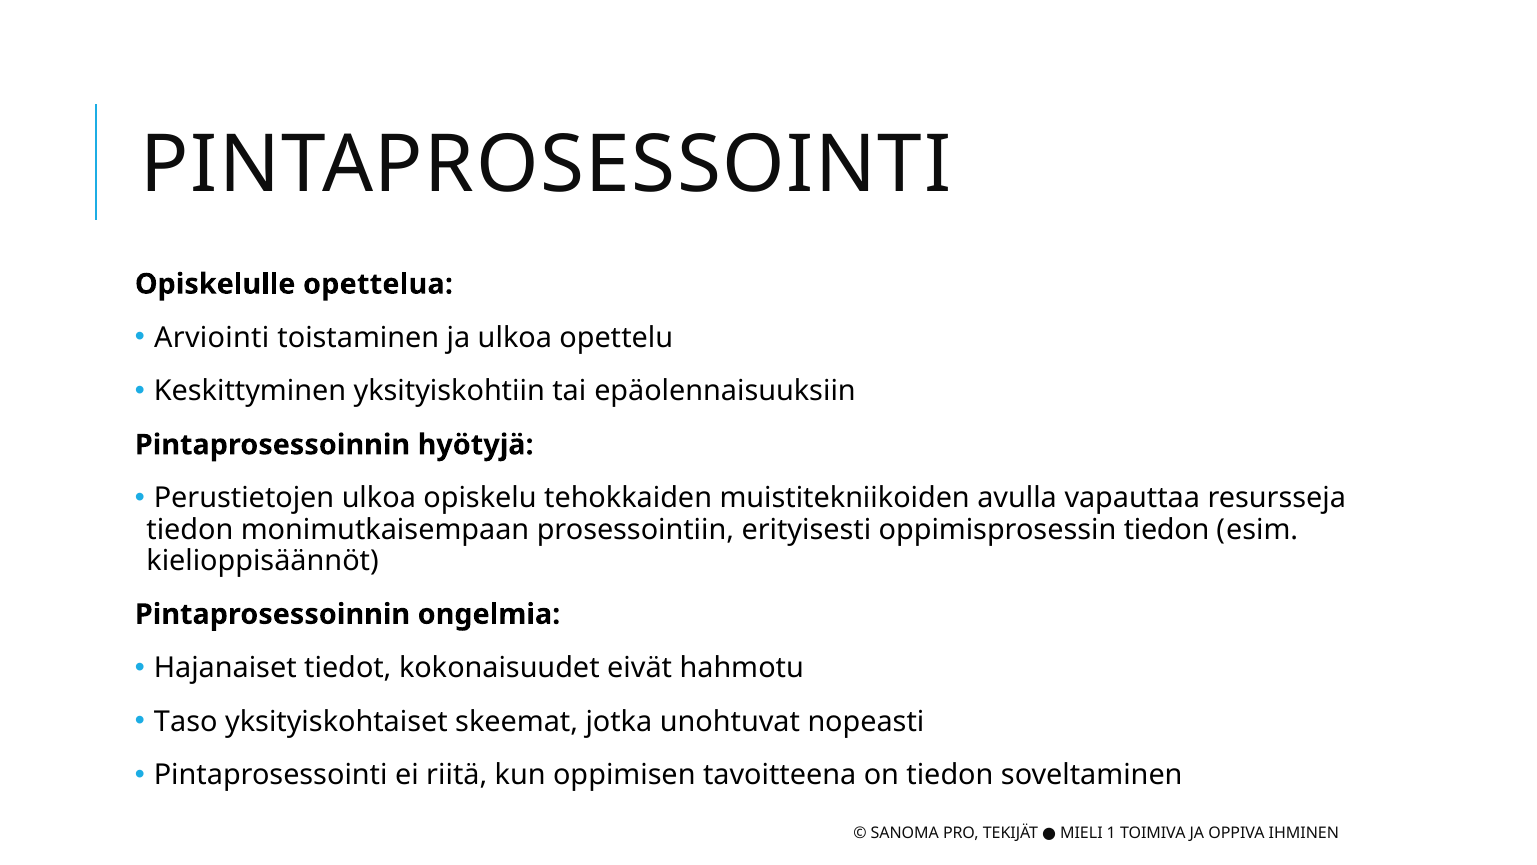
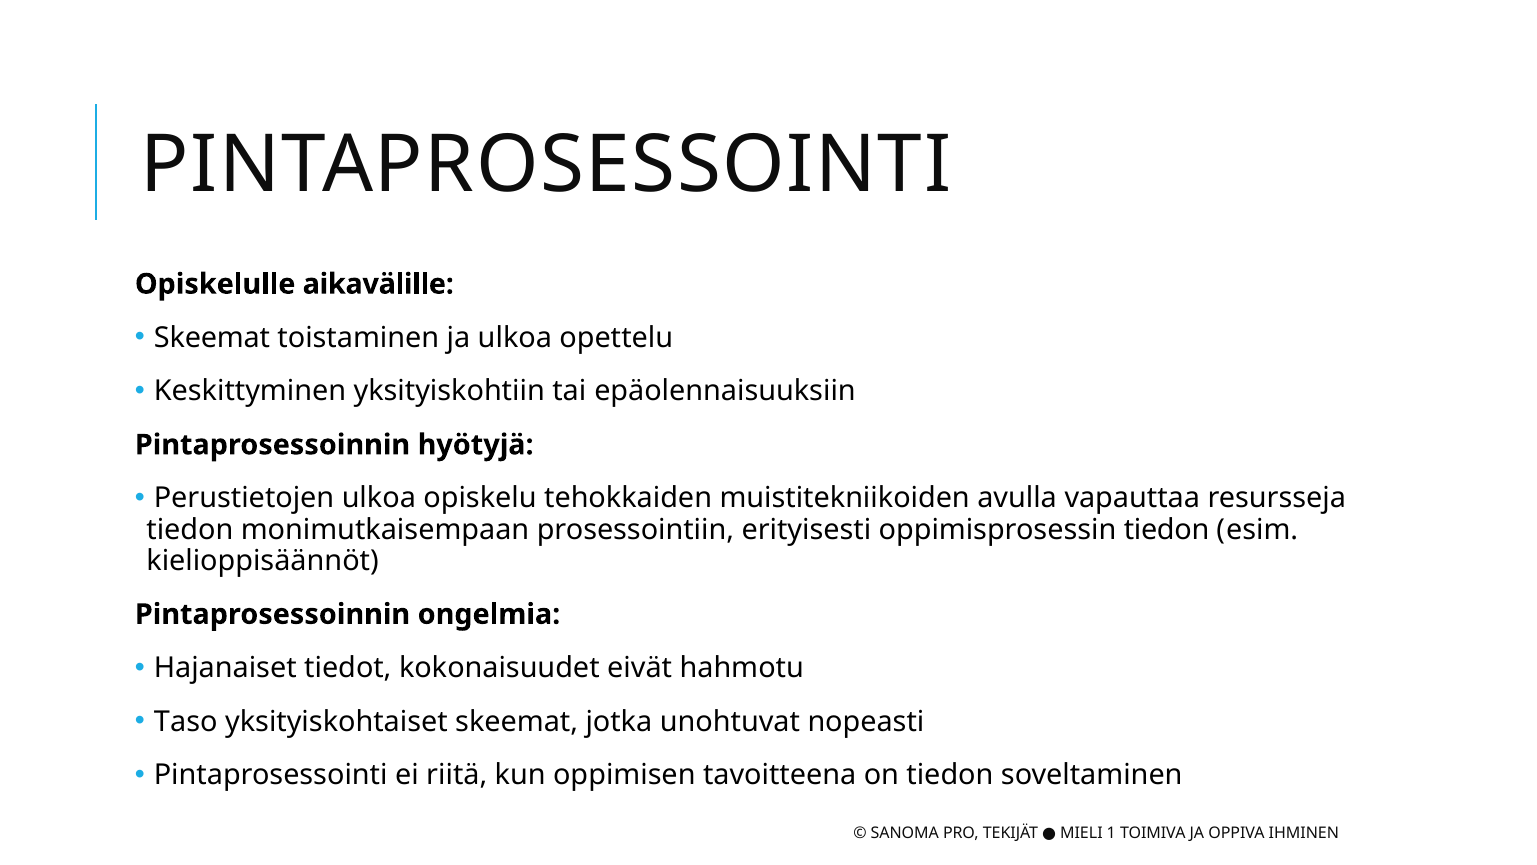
opettelua: opettelua -> aikavälille (378, 284)
Arviointi: Arviointi -> Skeemat (212, 338)
